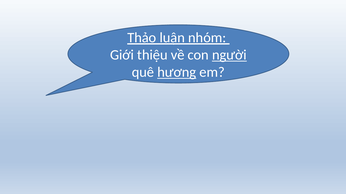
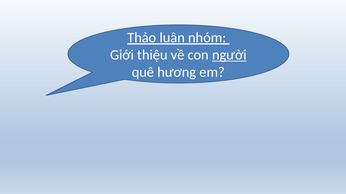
hương underline: present -> none (177, 72)
